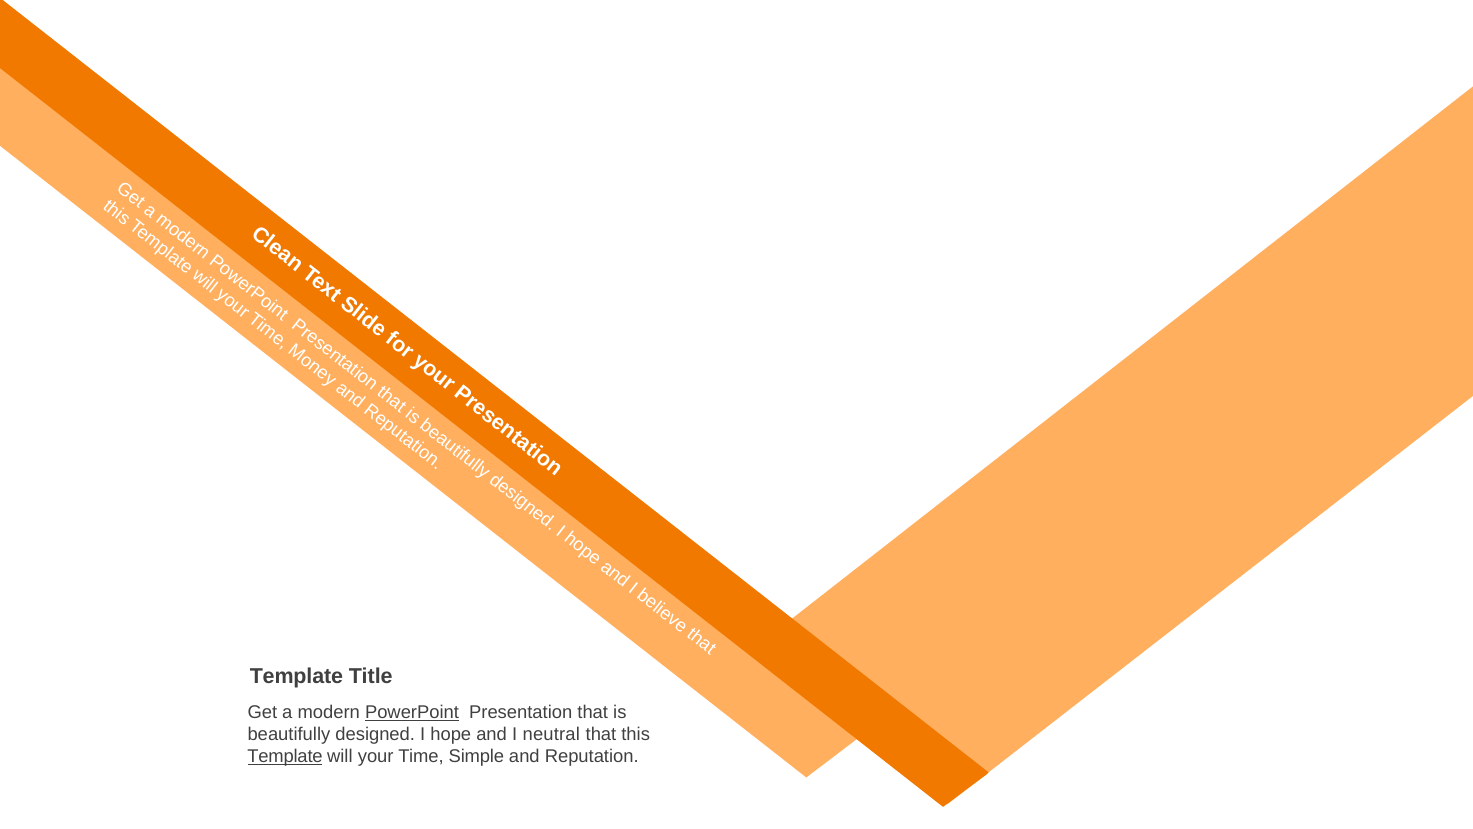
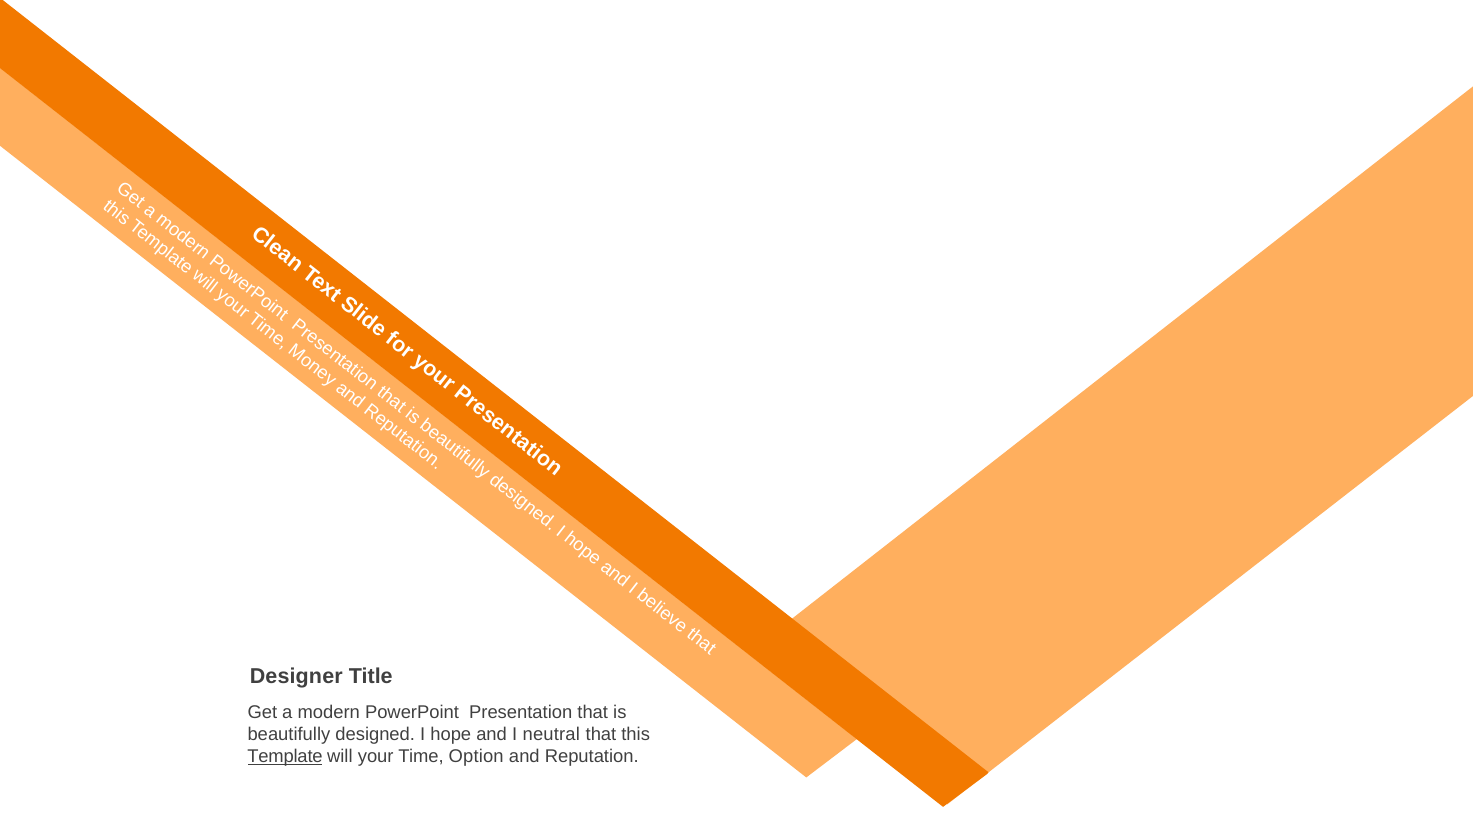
Template: Template -> Designer (296, 676)
PowerPoint underline: present -> none (412, 712)
Simple: Simple -> Option (476, 756)
